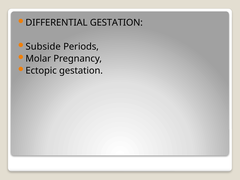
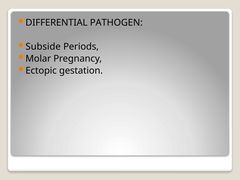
DIFFERENTIAL GESTATION: GESTATION -> PATHOGEN (116, 23)
